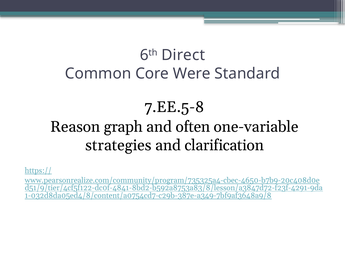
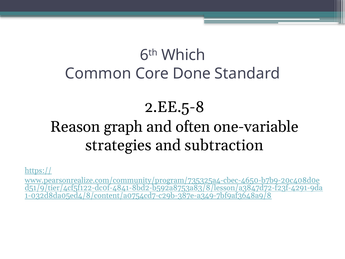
Direct: Direct -> Which (183, 55)
Were: Were -> Done (192, 74)
7.EE.5-8: 7.EE.5-8 -> 2.EE.5-8 (174, 107)
clarification: clarification -> subtraction (224, 145)
